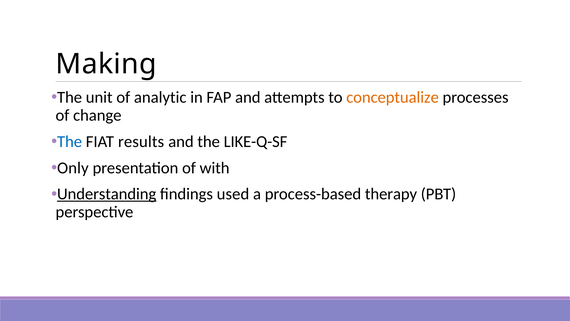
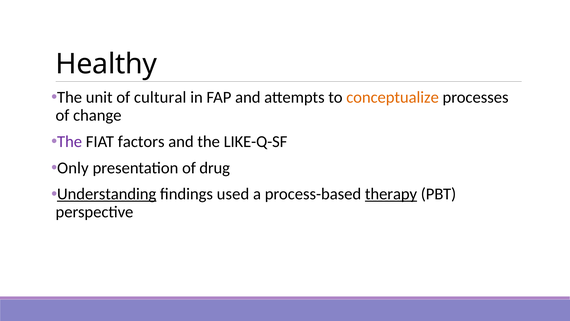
Making: Making -> Healthy (106, 64)
analytic: analytic -> cultural (160, 97)
The colour: blue -> purple (70, 141)
results: results -> factors (141, 141)
with: with -> drug (215, 168)
therapy underline: none -> present (391, 194)
